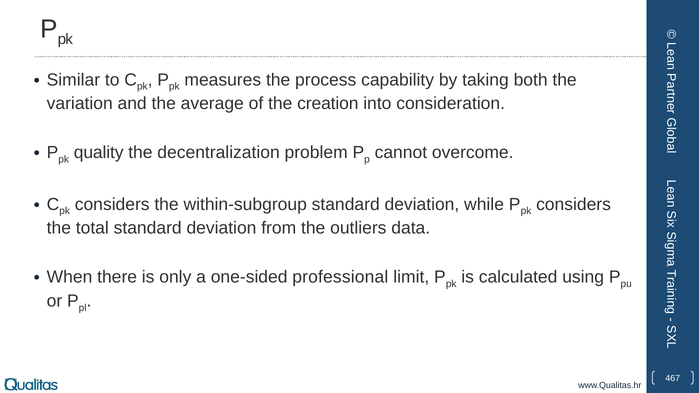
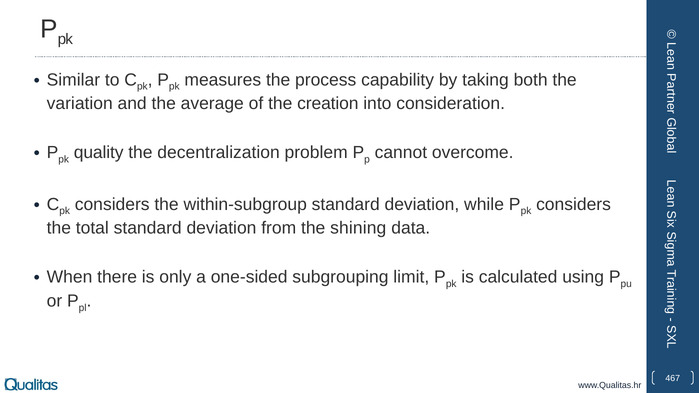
outliers: outliers -> shining (358, 228)
professional: professional -> subgrouping (340, 277)
